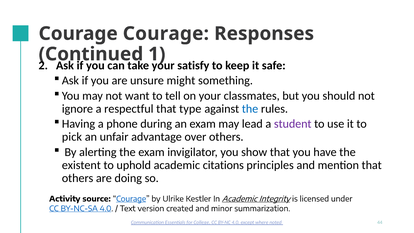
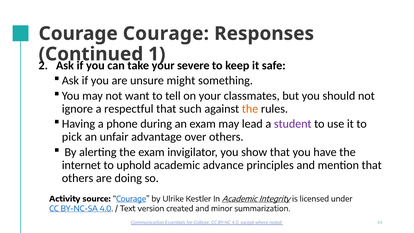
satisfy: satisfy -> severe (193, 65)
type: type -> such (190, 109)
the colour: blue -> orange (250, 109)
existent: existent -> internet (81, 165)
citations: citations -> advance (223, 165)
